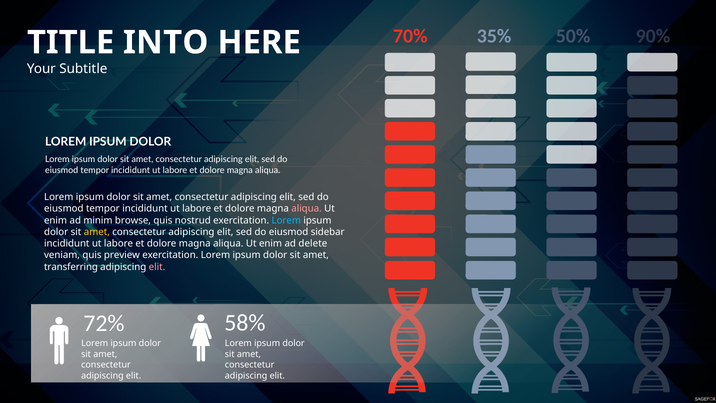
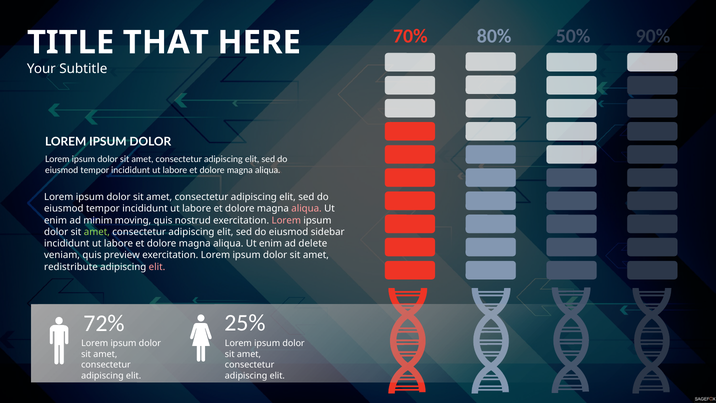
35%: 35% -> 80% (494, 36)
INTO: INTO -> THAT (166, 42)
browse: browse -> moving (133, 220)
Lorem colour: light blue -> pink (286, 220)
amet colour: yellow -> light green (97, 232)
transferring: transferring -> redistribute (71, 267)
58%: 58% -> 25% (245, 323)
